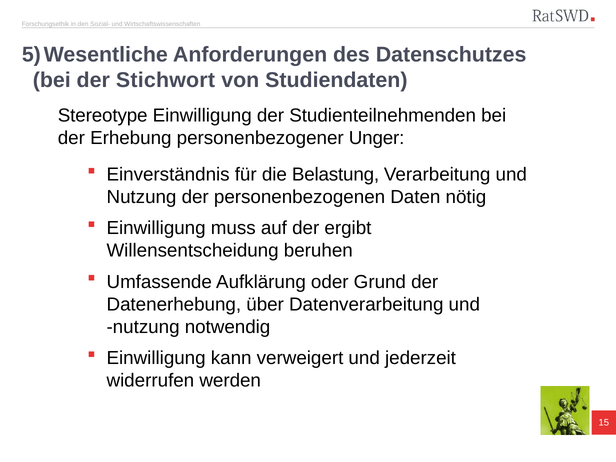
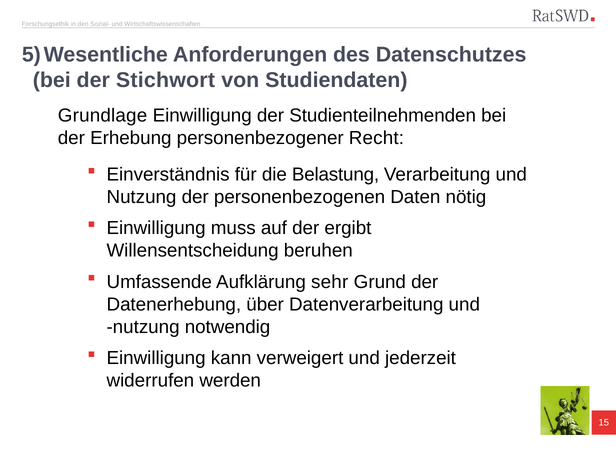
Stereotype: Stereotype -> Grundlage (103, 116)
Unger: Unger -> Recht (376, 138)
oder: oder -> sehr (330, 282)
